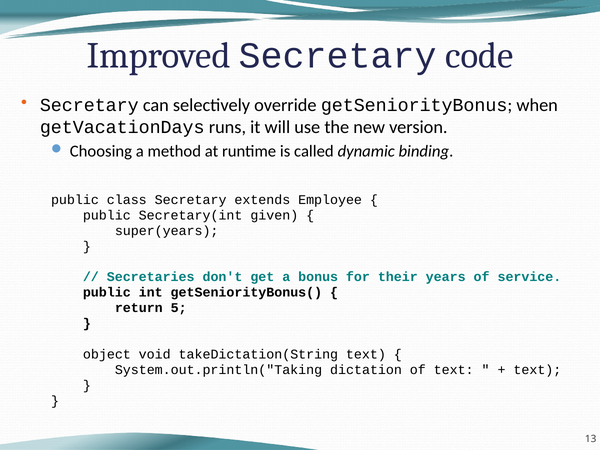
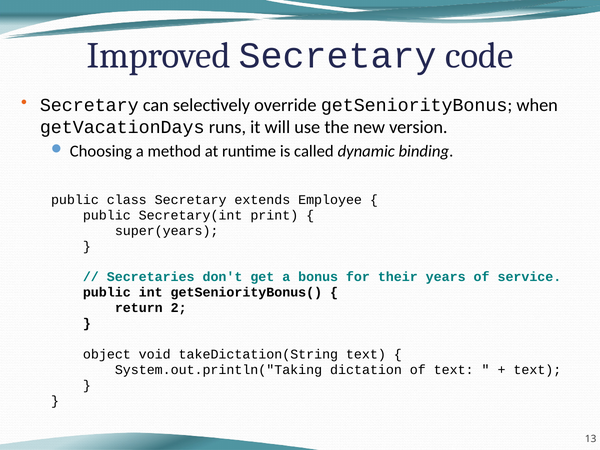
given: given -> print (274, 215)
5: 5 -> 2 (179, 308)
